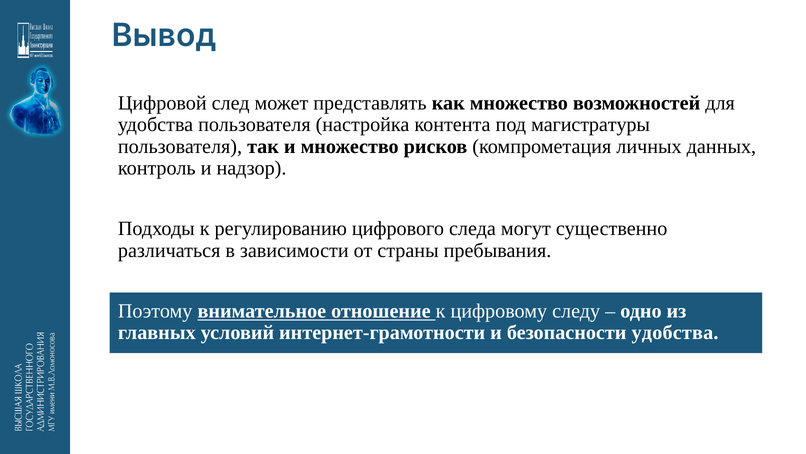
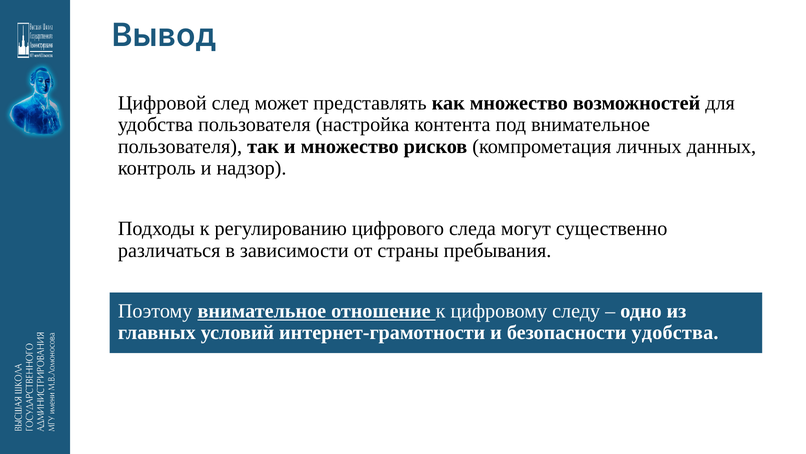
под магистратуры: магистратуры -> внимательное (591, 125)
